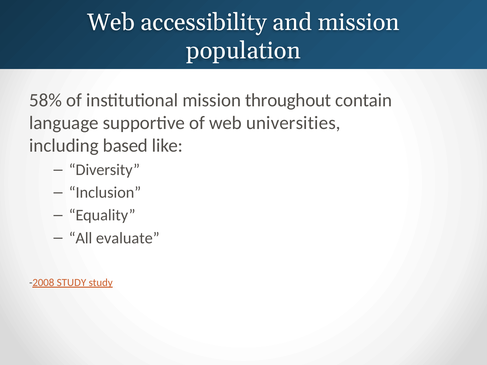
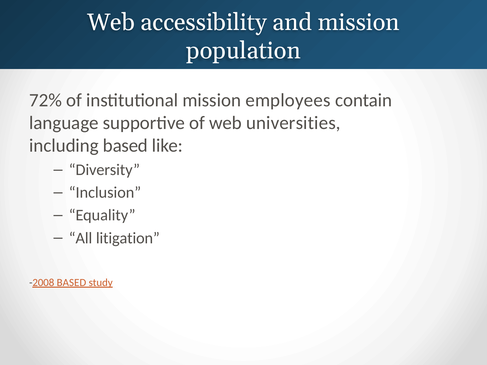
58%: 58% -> 72% (46, 100)
throughout: throughout -> employees (288, 100)
evaluate: evaluate -> litigation (128, 238)
-2008 STUDY: STUDY -> BASED (71, 283)
